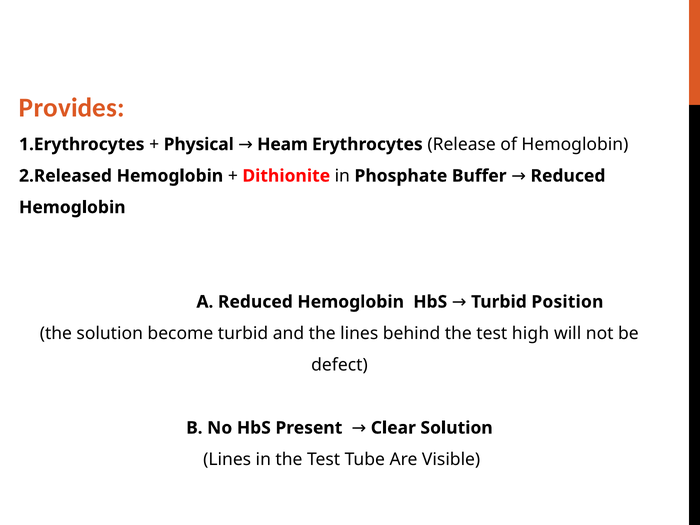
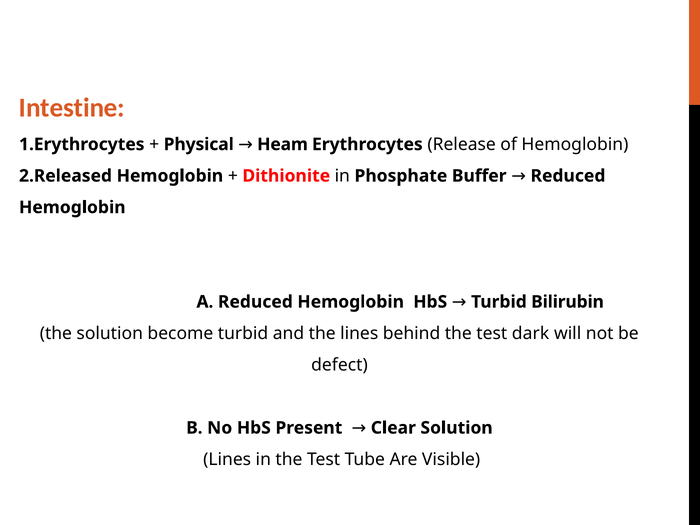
Provides: Provides -> Intestine (72, 108)
Position: Position -> Bilirubin (568, 302)
high: high -> dark (531, 333)
